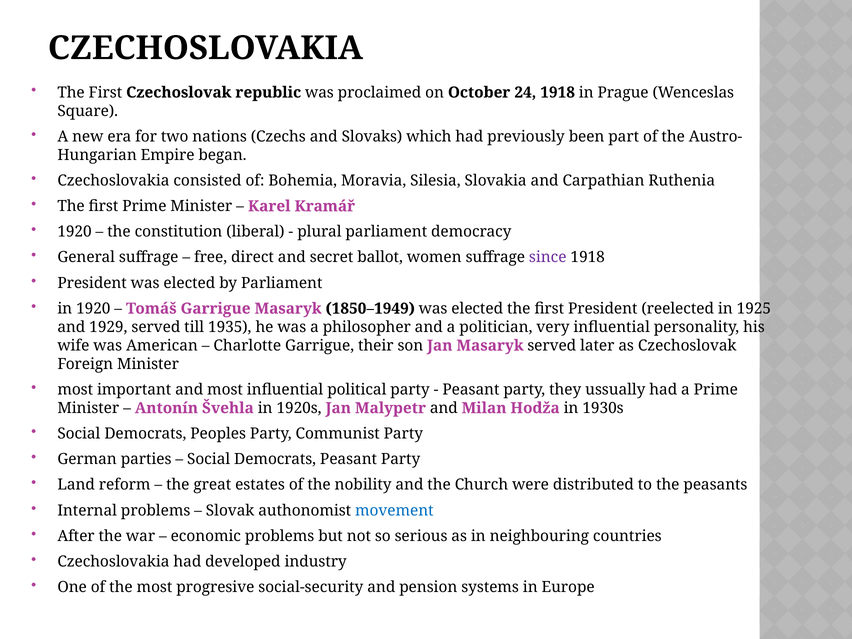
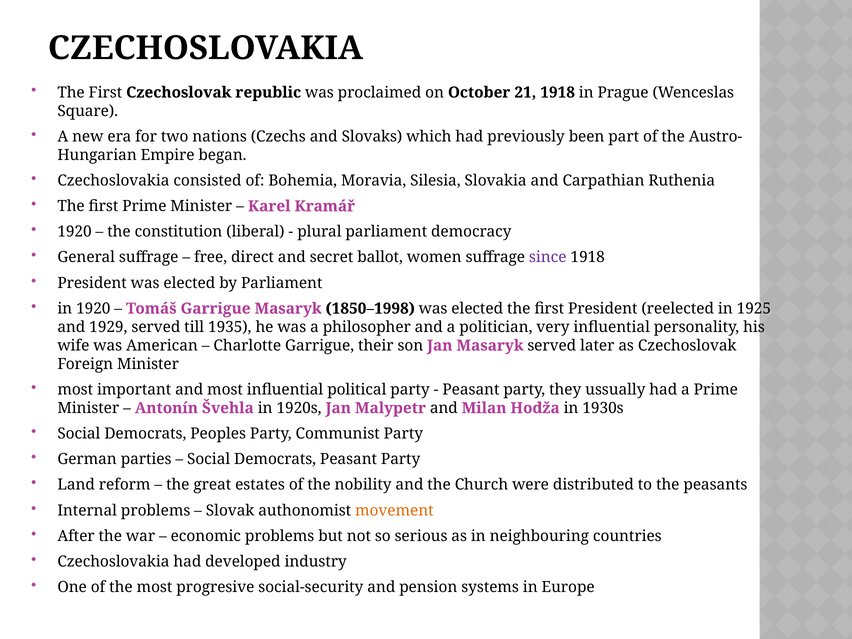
24: 24 -> 21 (525, 92)
1850–1949: 1850–1949 -> 1850–1998 (370, 309)
movement colour: blue -> orange (394, 510)
